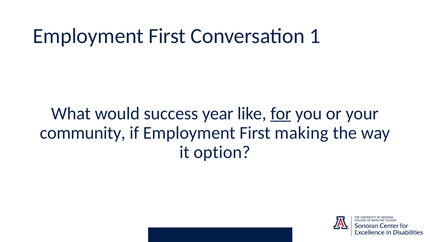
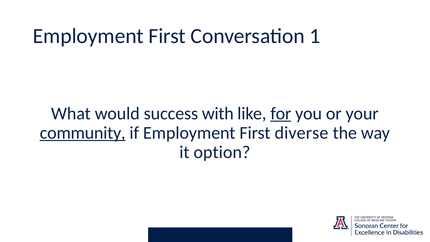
year: year -> with (218, 113)
community underline: none -> present (83, 133)
making: making -> diverse (301, 133)
